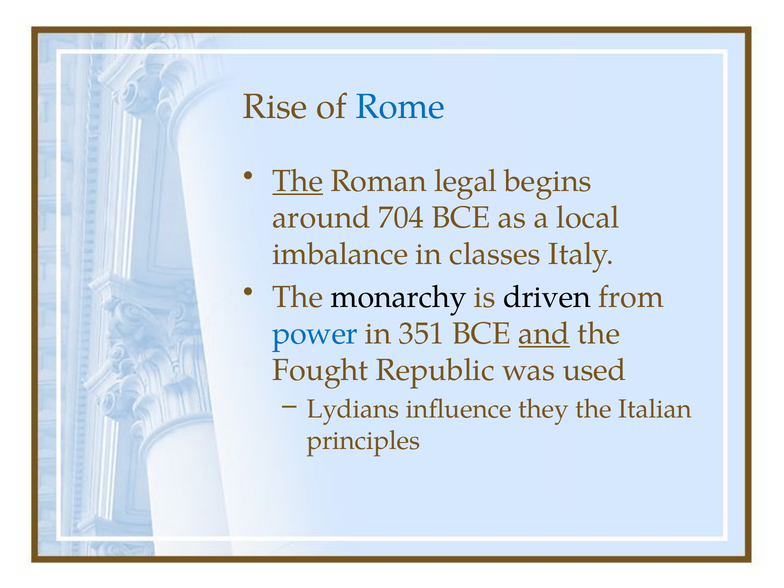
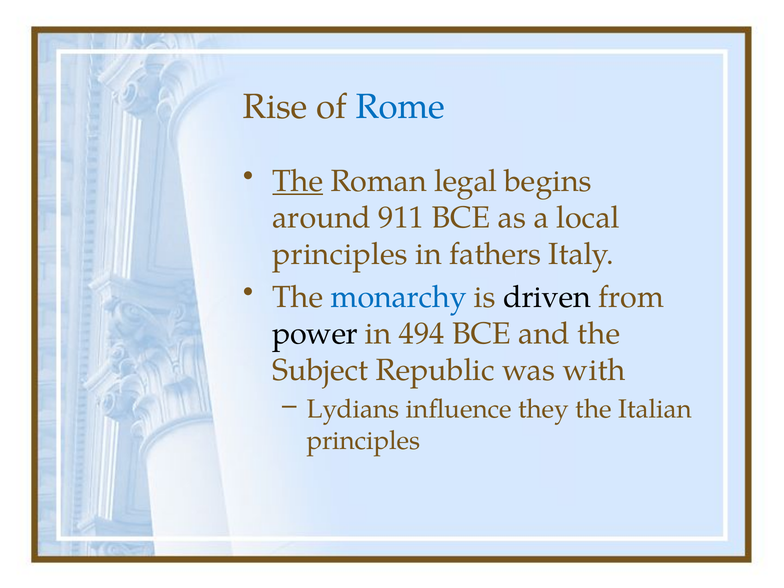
704: 704 -> 911 (401, 218)
imbalance: imbalance -> principles (340, 254)
classes: classes -> fathers (495, 254)
monarchy colour: black -> blue (399, 297)
power colour: blue -> black (315, 334)
351: 351 -> 494 (422, 334)
and underline: present -> none (544, 334)
Fought: Fought -> Subject (320, 370)
used: used -> with (594, 370)
